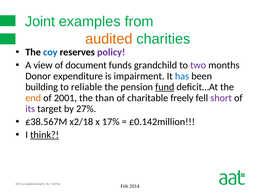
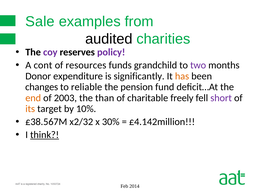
Joint: Joint -> Sale (40, 22)
audited colour: orange -> black (109, 39)
coy colour: blue -> purple (50, 52)
view: view -> cont (43, 65)
document: document -> resources (86, 65)
impairment: impairment -> significantly (139, 76)
has colour: blue -> orange (182, 76)
building: building -> changes (42, 87)
fund underline: present -> none (165, 87)
2001: 2001 -> 2003 (65, 98)
its colour: purple -> orange (30, 109)
27%: 27% -> 10% (86, 109)
x2/18: x2/18 -> x2/32 (81, 122)
17%: 17% -> 30% (111, 122)
£0.142million: £0.142million -> £4.142million (162, 122)
